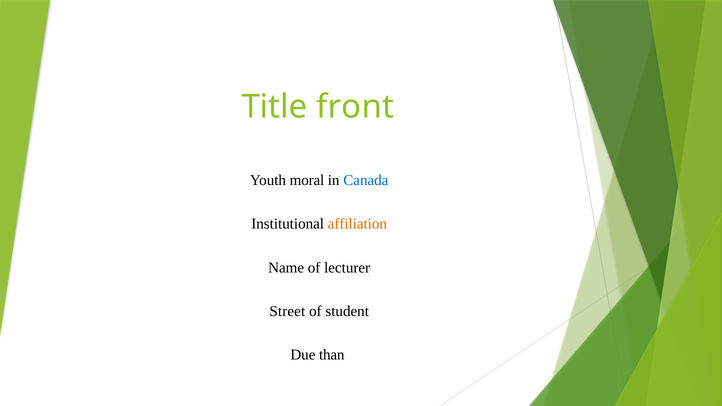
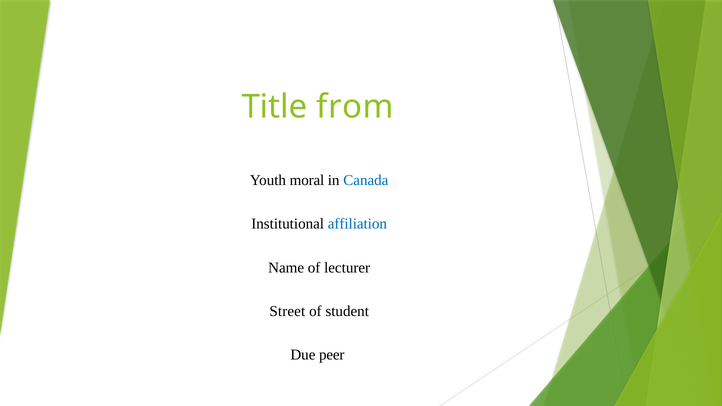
front: front -> from (355, 107)
affiliation colour: orange -> blue (357, 224)
than: than -> peer (332, 355)
